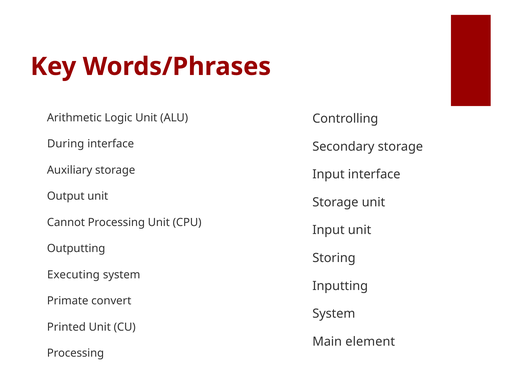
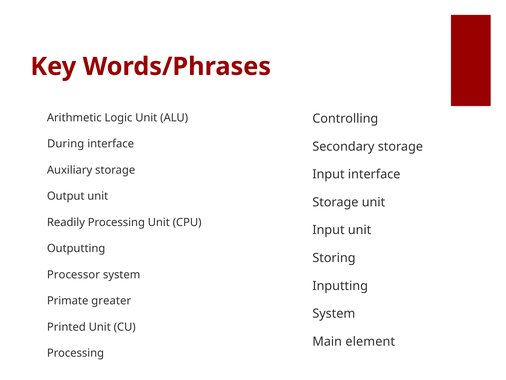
Cannot: Cannot -> Readily (66, 222)
Executing: Executing -> Processor (73, 274)
convert: convert -> greater (111, 300)
